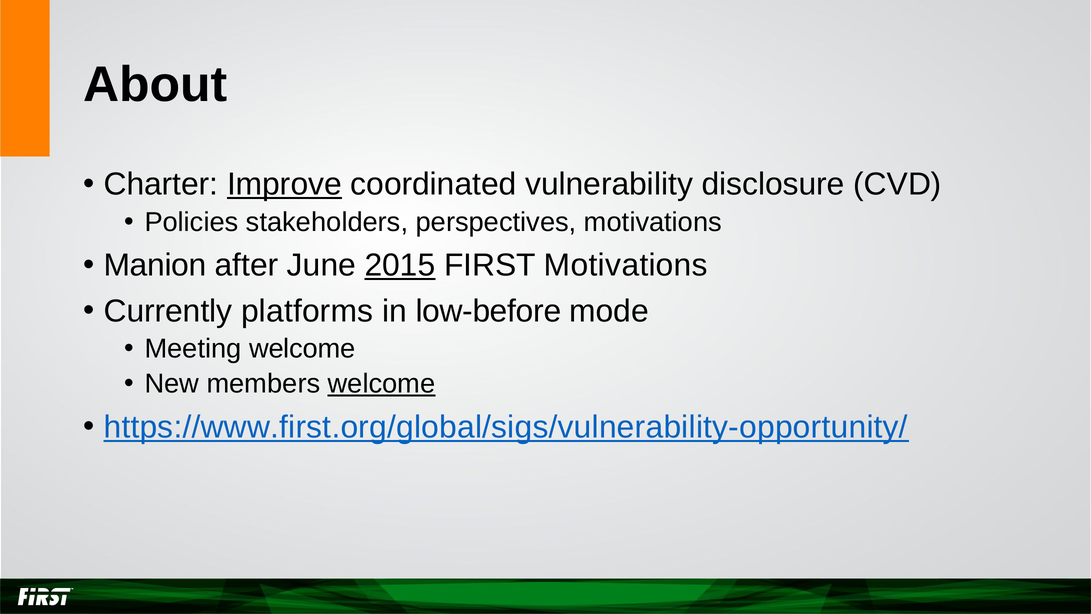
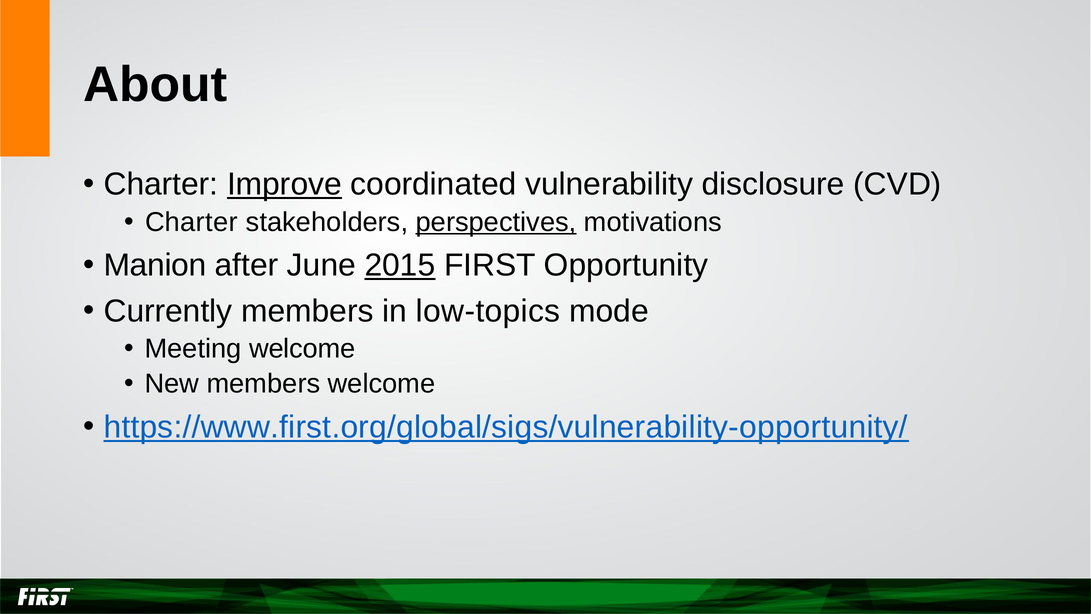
Policies: Policies -> Charter (191, 222)
perspectives underline: none -> present (496, 222)
FIRST Motivations: Motivations -> Opportunity (626, 265)
Currently platforms: platforms -> members (307, 311)
low-before: low-before -> low-topics (488, 311)
welcome underline: present -> none (382, 384)
